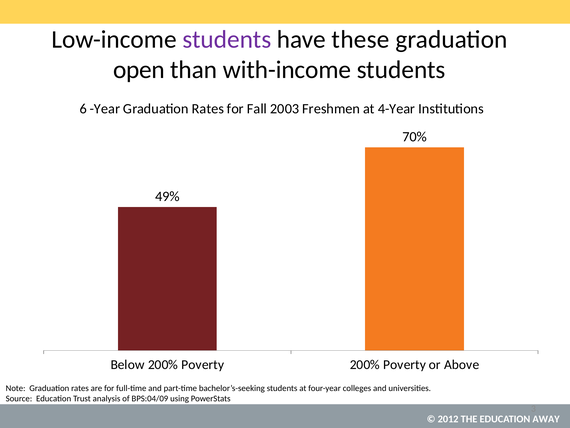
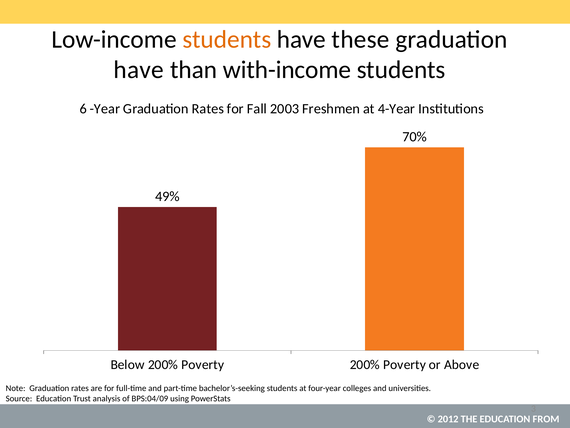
students colour: purple -> orange (227, 39)
open: open -> have (139, 70)
AWAY: AWAY -> FROM (546, 418)
